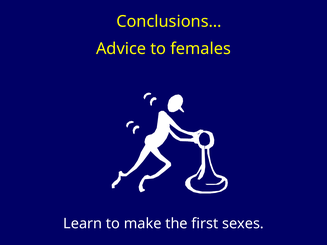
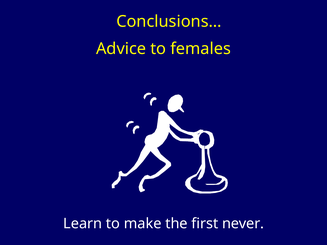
sexes: sexes -> never (243, 224)
